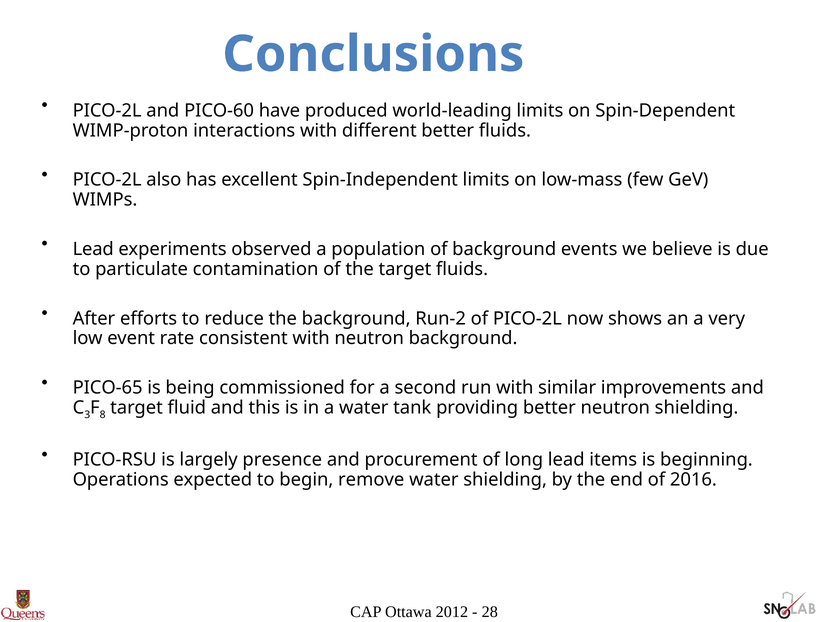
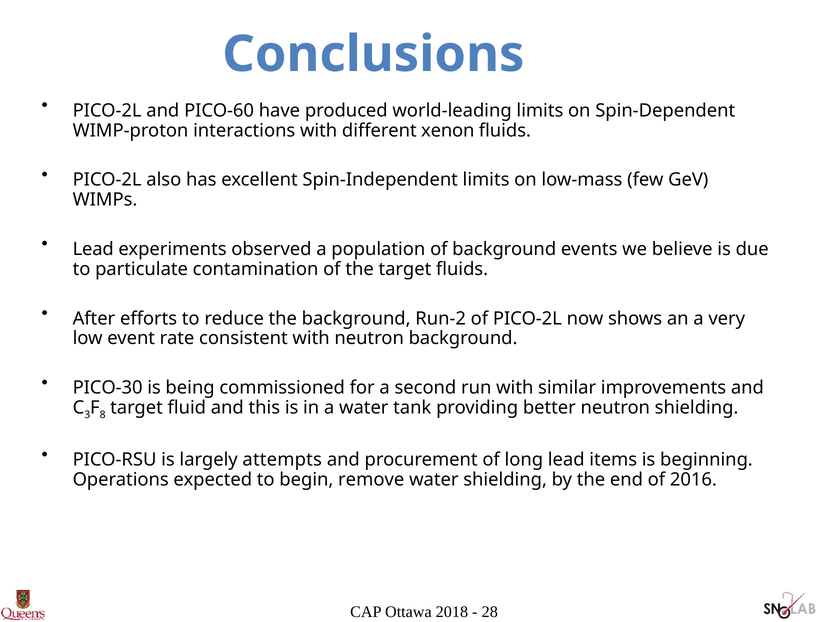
different better: better -> xenon (448, 131)
PICO-65: PICO-65 -> PICO-30 (108, 388)
presence: presence -> attempts (282, 460)
2012: 2012 -> 2018 (452, 613)
